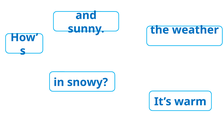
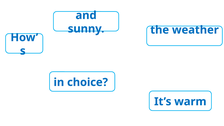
snowy: snowy -> choice (87, 82)
